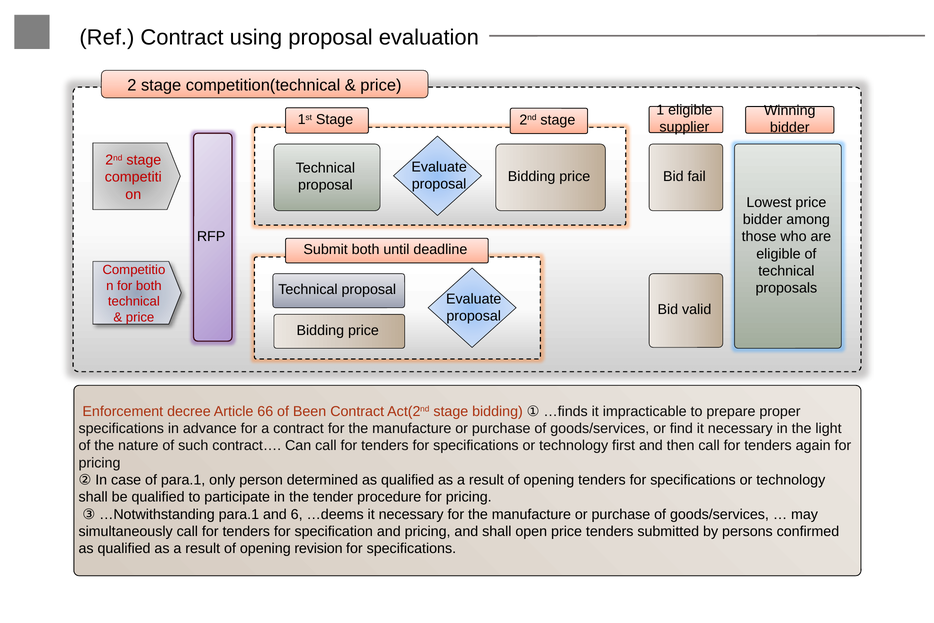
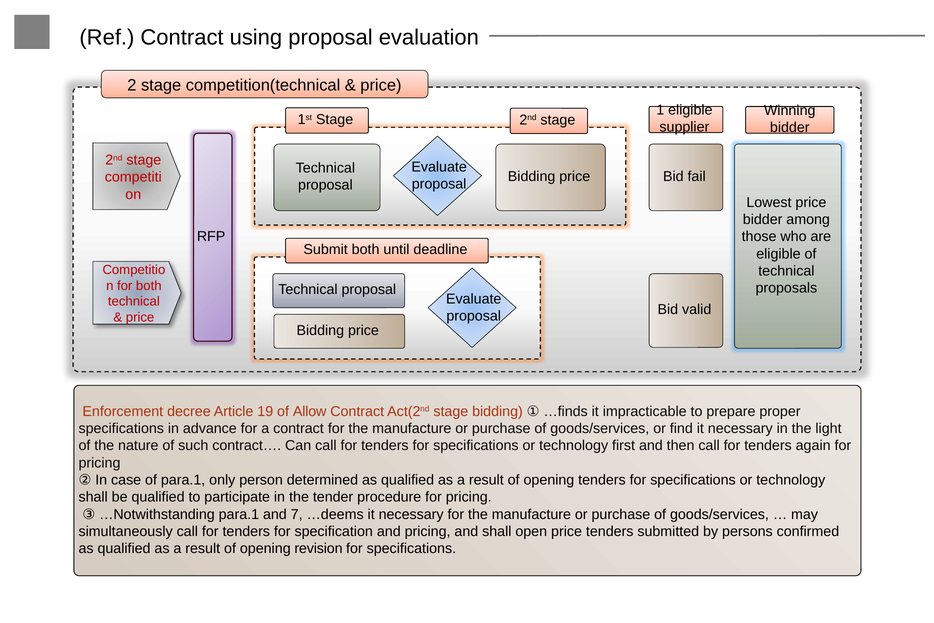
66: 66 -> 19 (265, 411)
Been: Been -> Allow (310, 411)
6: 6 -> 7 (297, 514)
